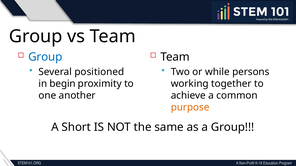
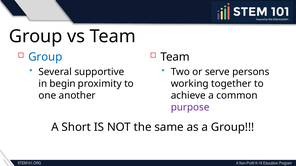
positioned: positioned -> supportive (99, 72)
while: while -> serve (217, 72)
purpose colour: orange -> purple (190, 108)
